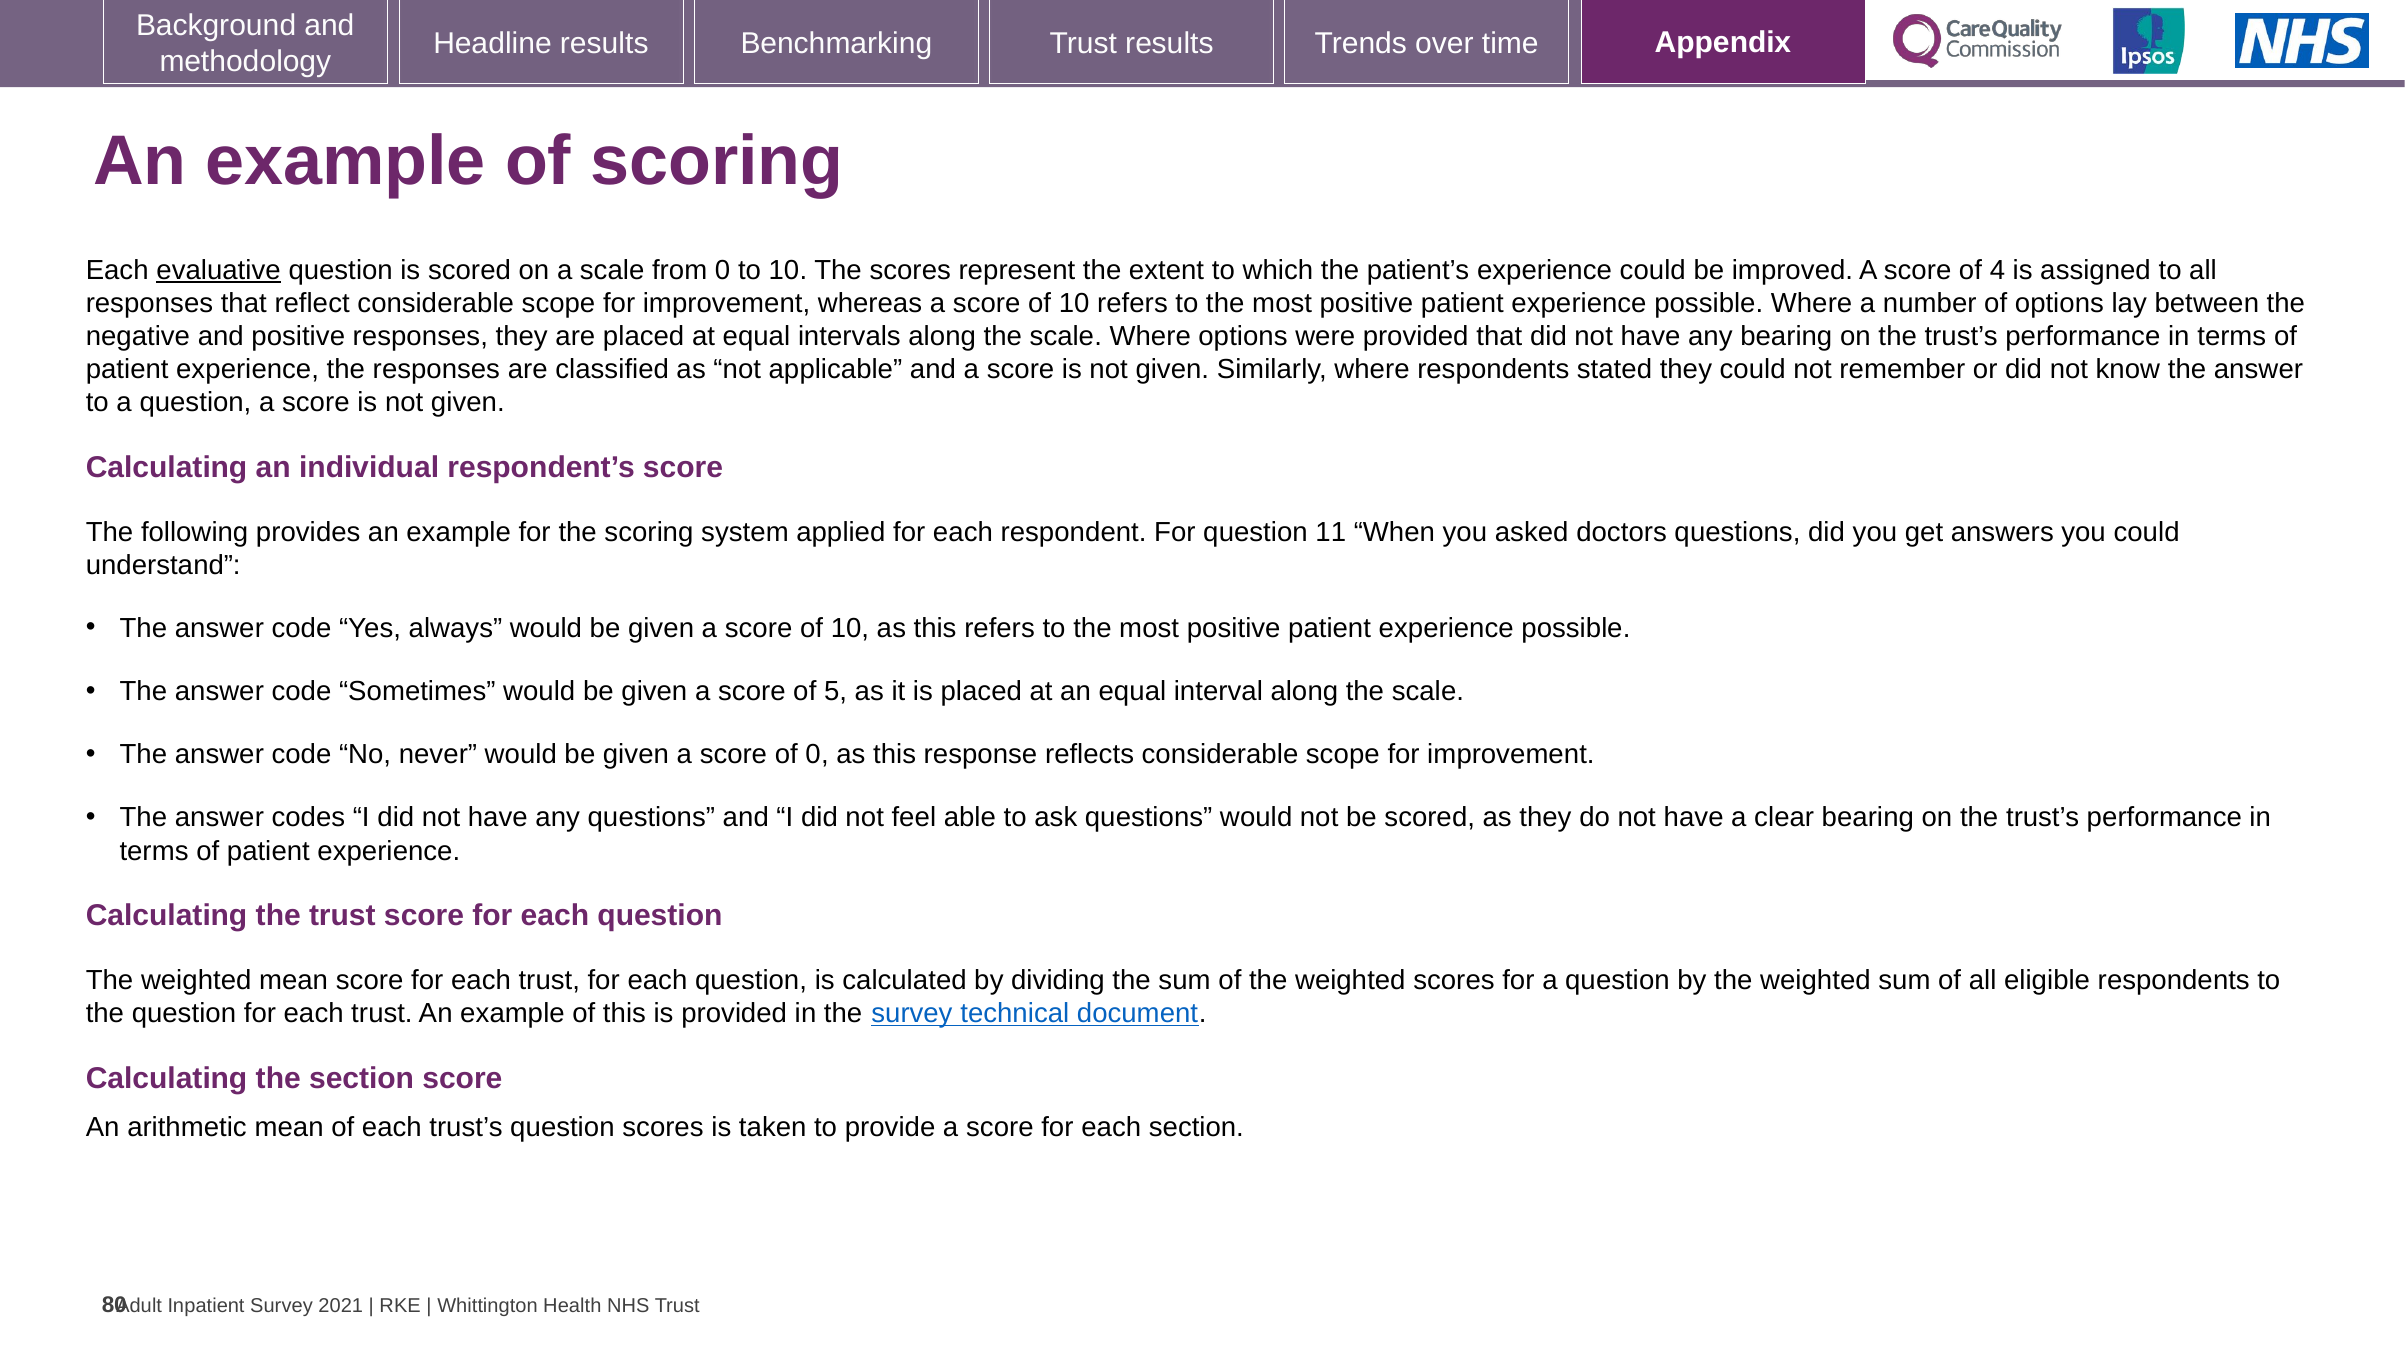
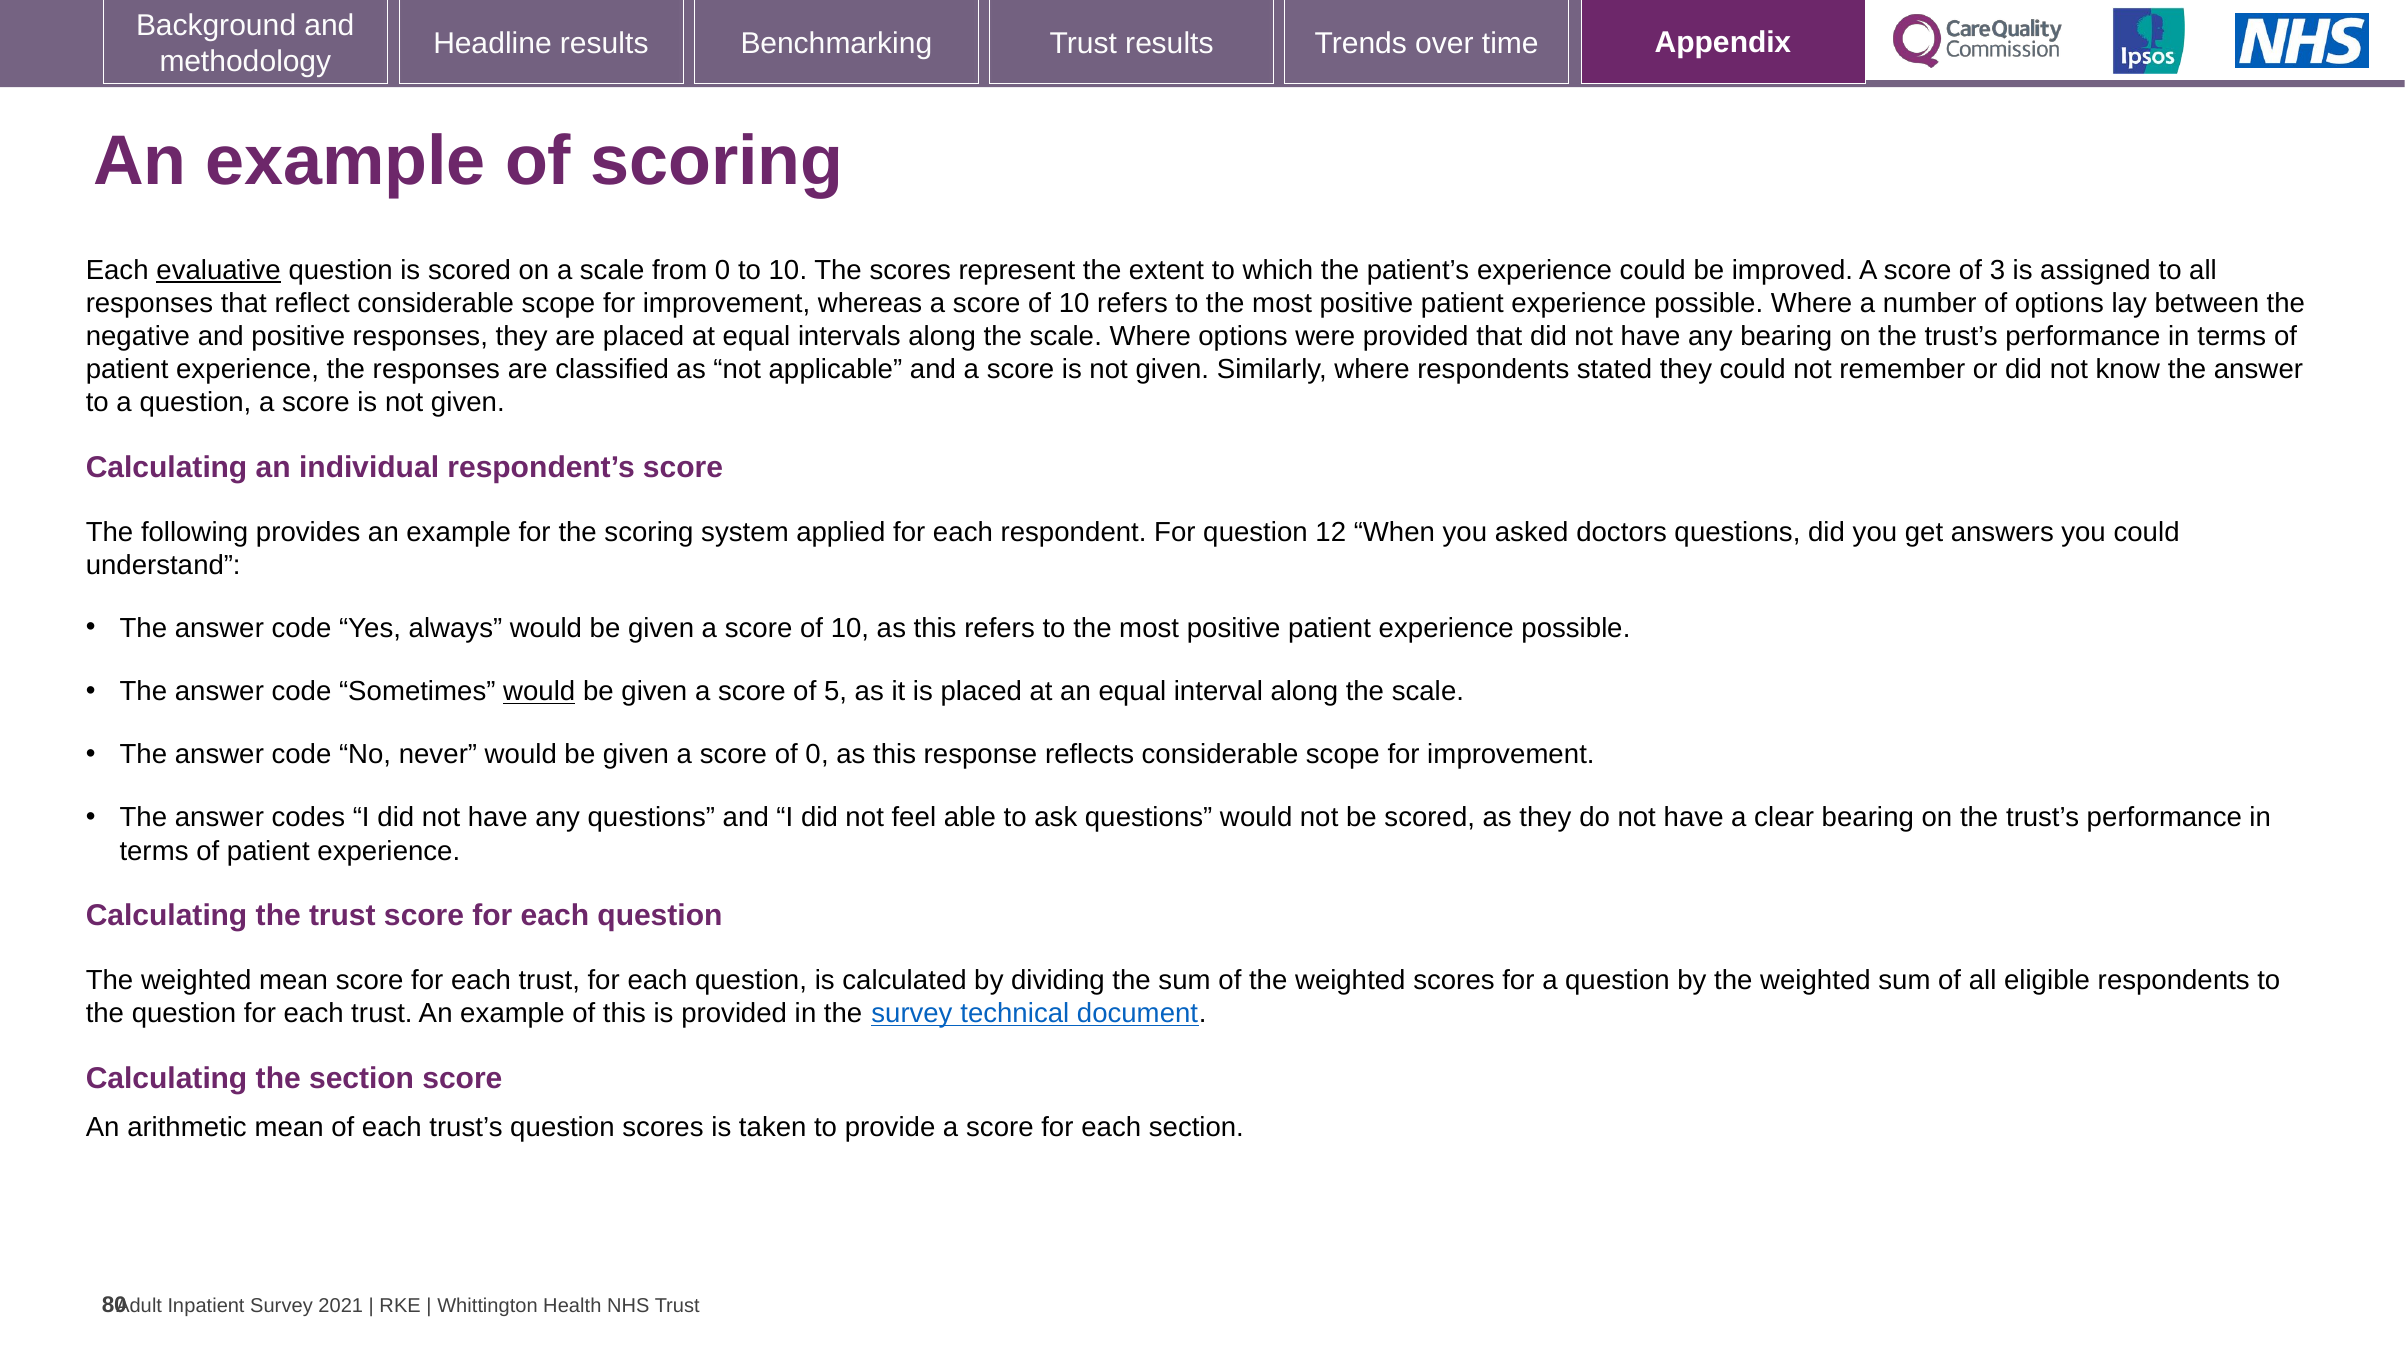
4: 4 -> 3 (1997, 270)
11: 11 -> 12 (1331, 532)
would underline: none -> present (539, 691)
